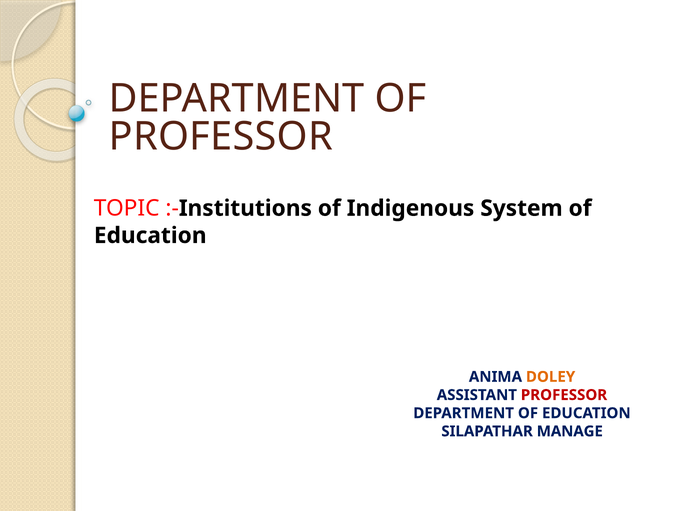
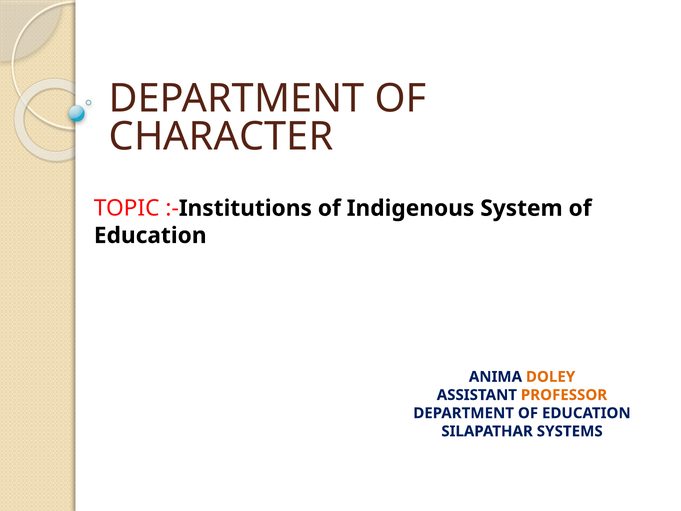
PROFESSOR: PROFESSOR -> CHARACTER (221, 137)
PROFESSOR colour: red -> orange (564, 395)
MANAGE: MANAGE -> SYSTEMS (570, 431)
